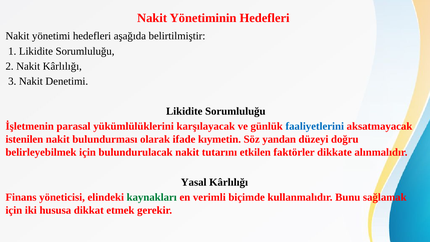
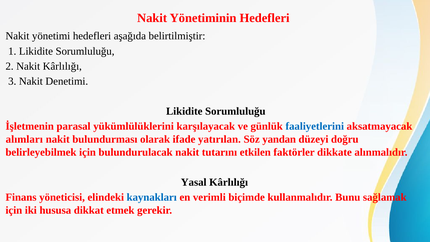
istenilen: istenilen -> alımları (24, 139)
kıymetin: kıymetin -> yatırılan (219, 139)
kaynakları colour: green -> blue (152, 197)
